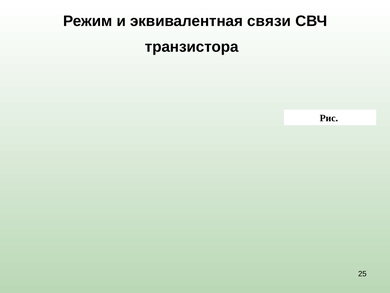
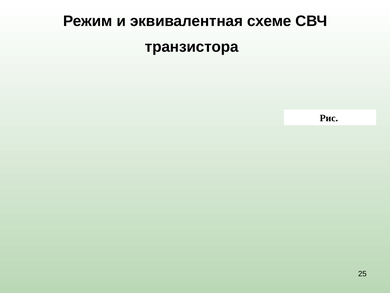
связи: связи -> схеме (269, 21)
